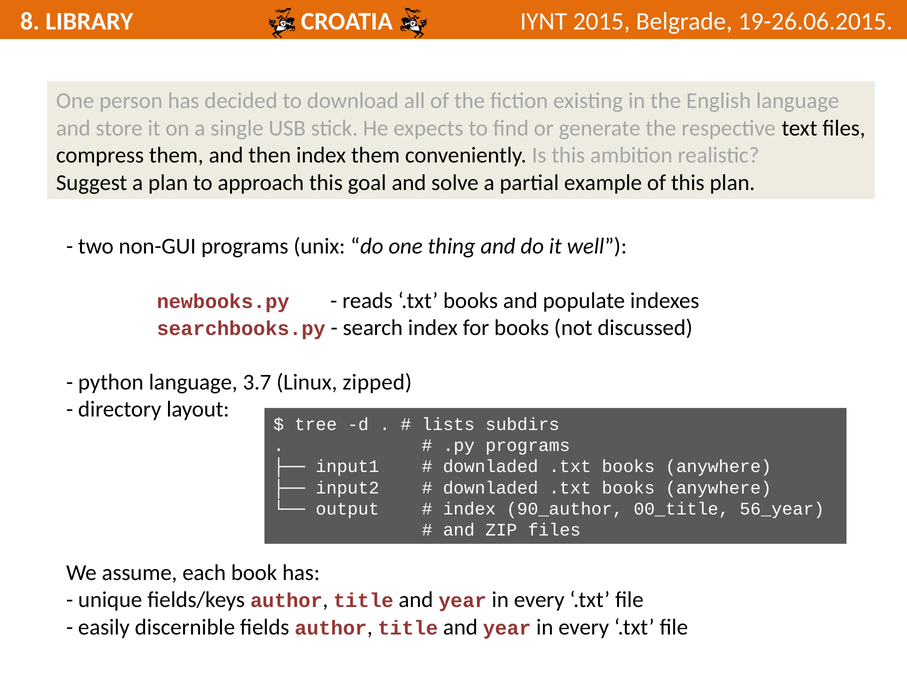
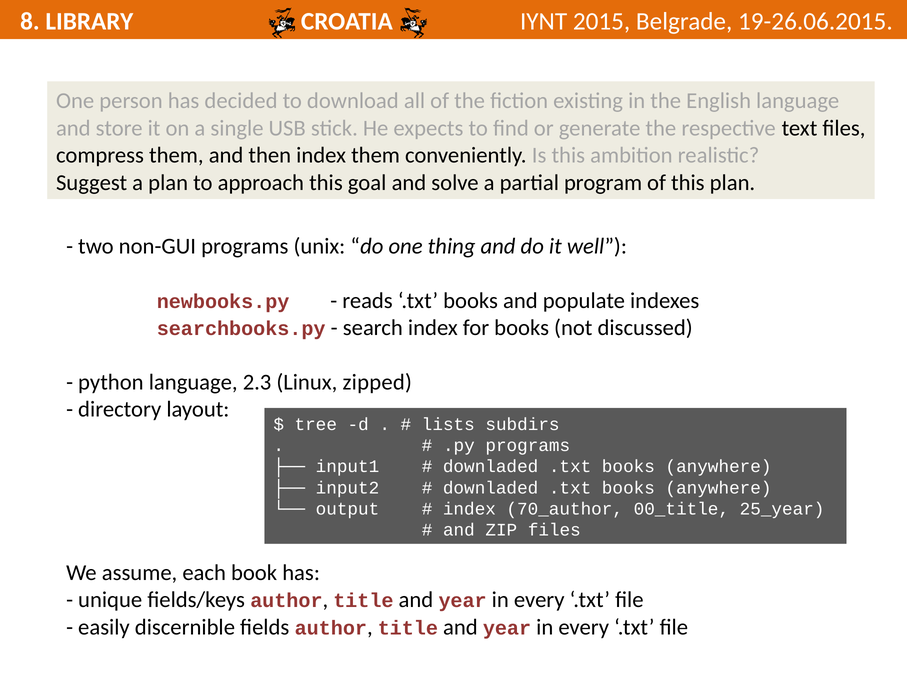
example: example -> program (603, 183)
3.7: 3.7 -> 2.3 (257, 382)
90_author: 90_author -> 70_author (565, 509)
56_year: 56_year -> 25_year (782, 509)
